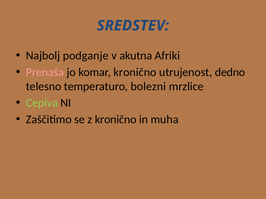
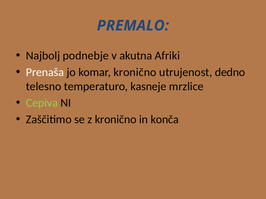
SREDSTEV: SREDSTEV -> PREMALO (133, 26)
podganje: podganje -> podnebje (86, 56)
Prenaša colour: pink -> white (45, 72)
bolezni: bolezni -> kasneje (148, 87)
muha: muha -> konča (165, 120)
